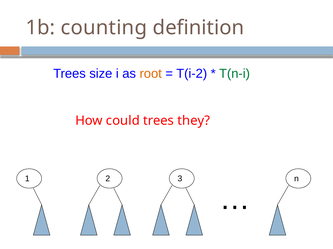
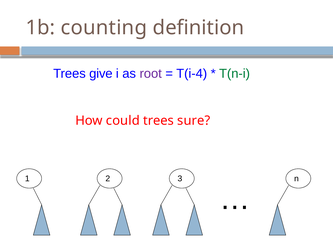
size: size -> give (101, 74)
root colour: orange -> purple (151, 74)
T(i-2: T(i-2 -> T(i-4 (192, 74)
they: they -> sure (194, 121)
